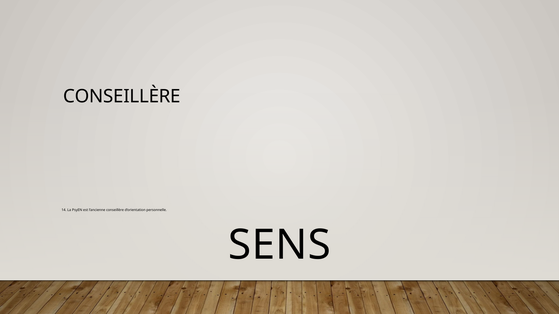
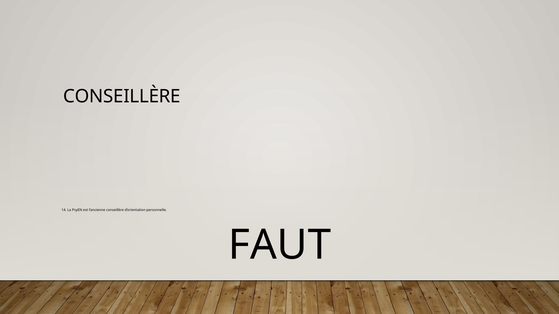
SENS: SENS -> FAUT (280, 245)
